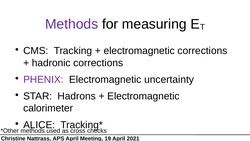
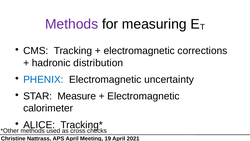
hadronic corrections: corrections -> distribution (98, 63)
PHENIX colour: purple -> blue (43, 79)
Hadrons: Hadrons -> Measure (77, 96)
